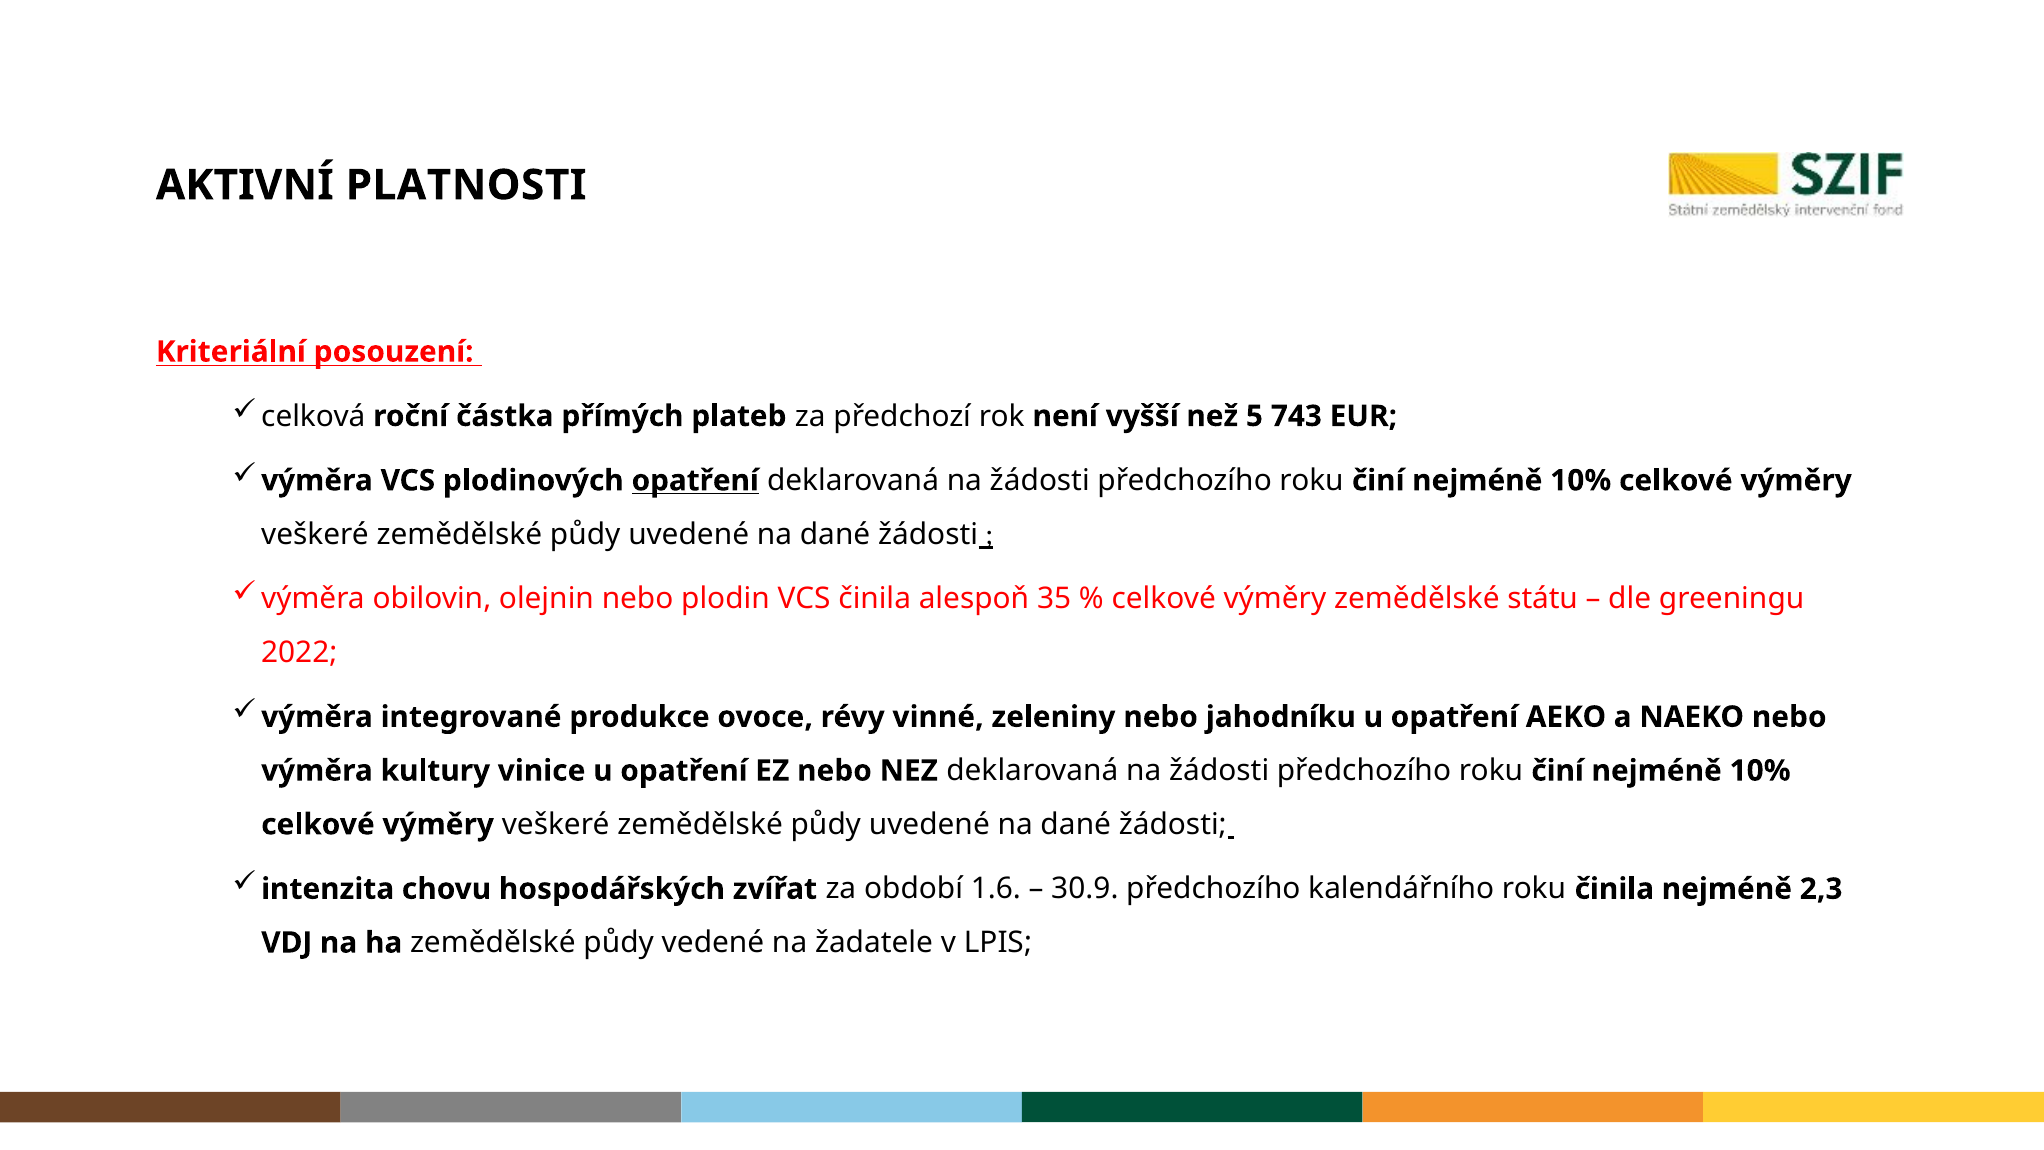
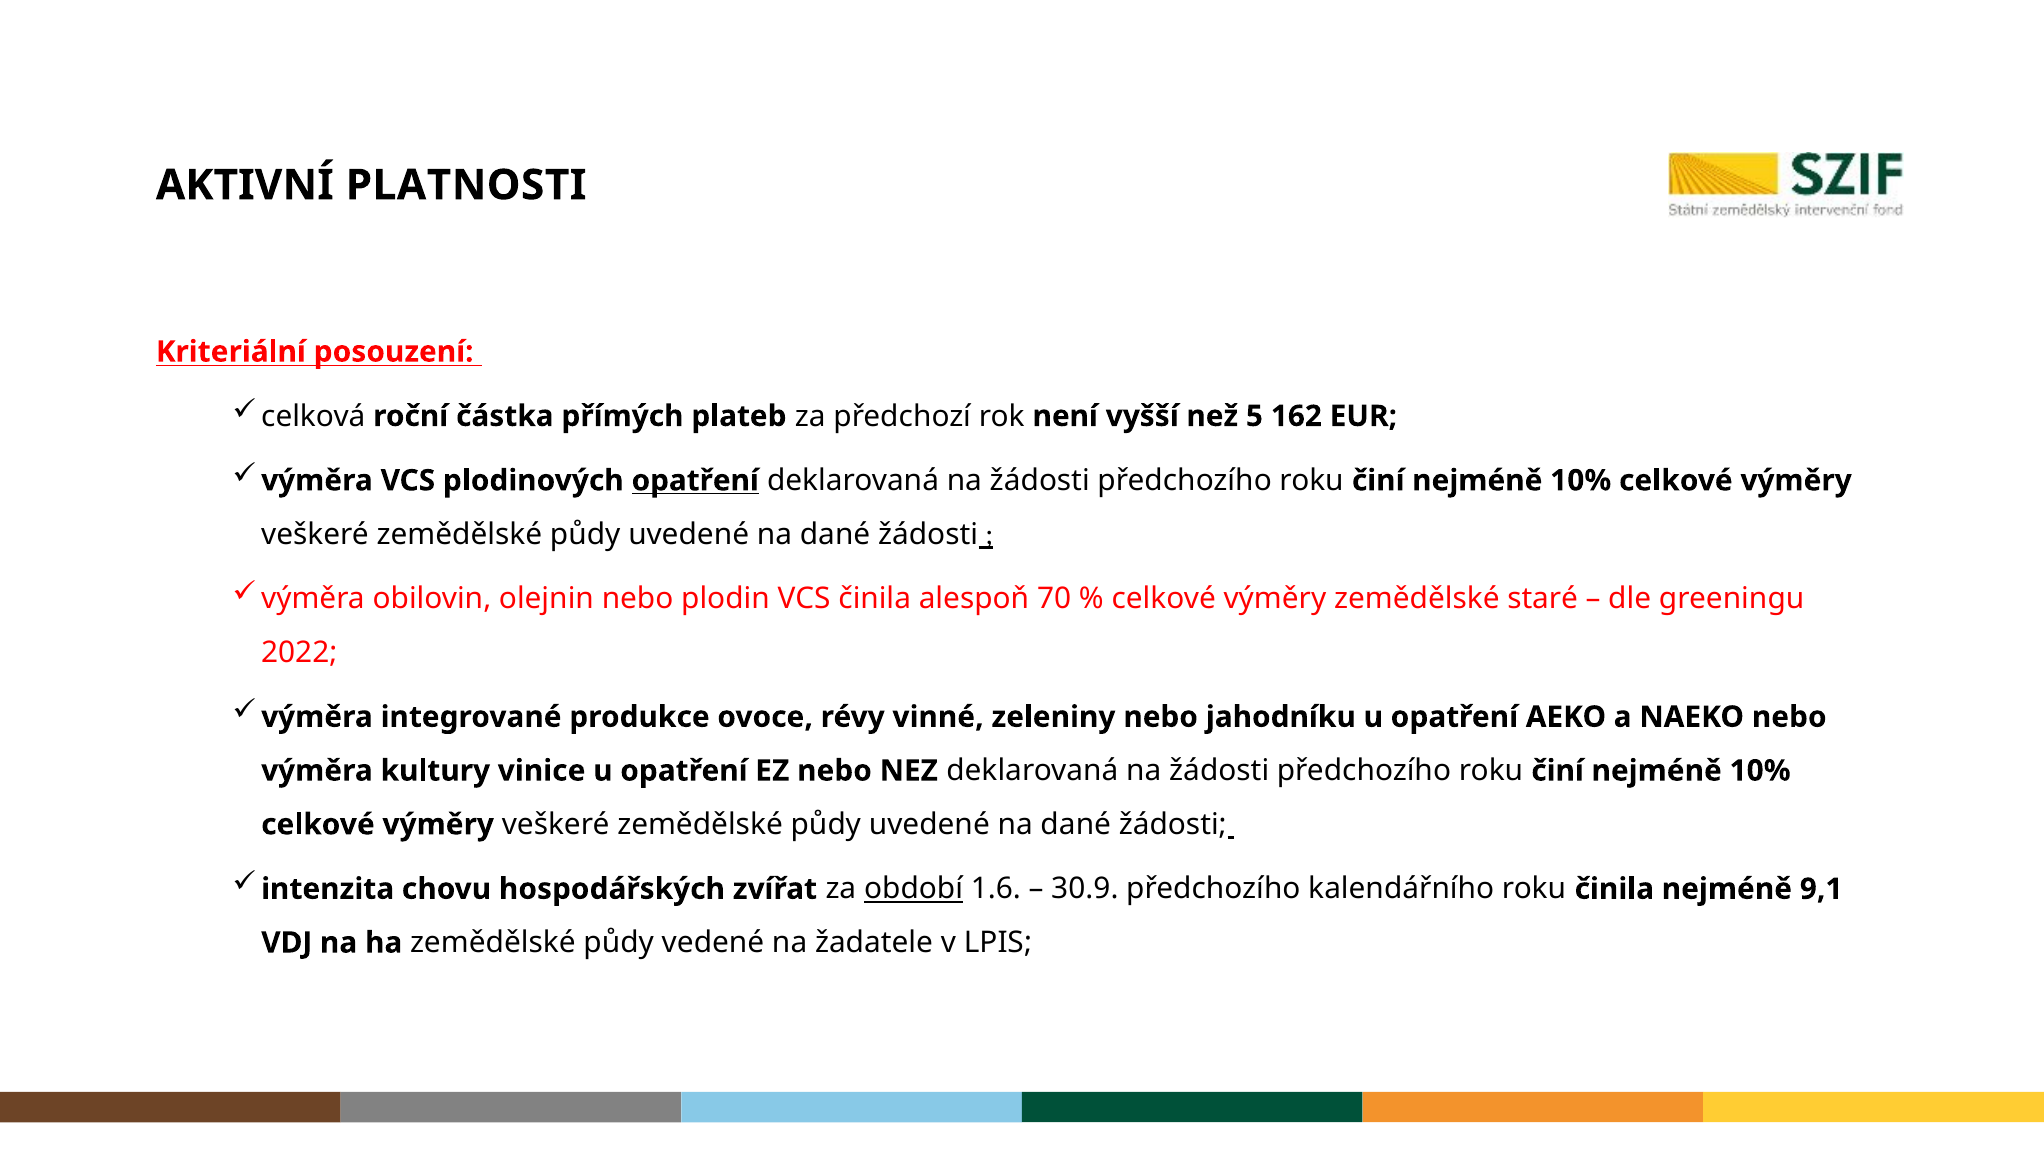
743: 743 -> 162 (1296, 416)
35: 35 -> 70 (1054, 599)
státu: státu -> staré (1543, 599)
období underline: none -> present (914, 889)
2,3: 2,3 -> 9,1 (1821, 889)
